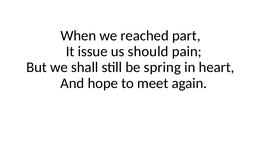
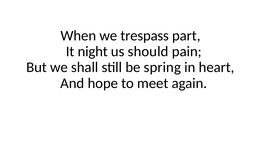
reached: reached -> trespass (145, 36)
issue: issue -> night (93, 51)
